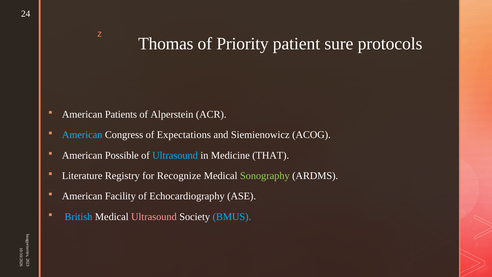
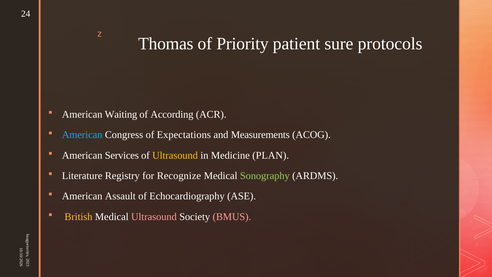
Patients: Patients -> Waiting (121, 114)
Alperstein: Alperstein -> According (172, 114)
Siemienowicz: Siemienowicz -> Measurements (260, 135)
Possible: Possible -> Services (122, 155)
Ultrasound colour: light blue -> yellow (175, 155)
THAT: THAT -> PLAN (271, 155)
Facility: Facility -> Assault (120, 196)
British colour: light blue -> yellow (78, 216)
BMUS colour: light blue -> pink (232, 216)
